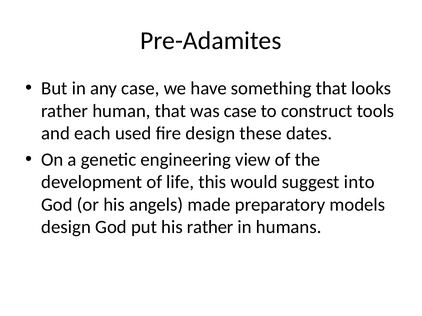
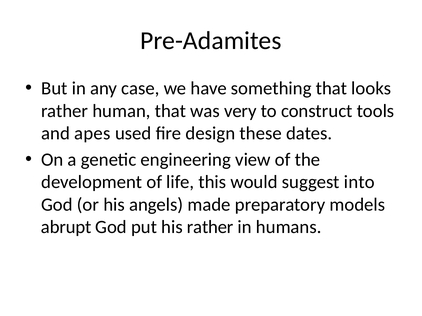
was case: case -> very (240, 111)
each: each -> apes (92, 134)
design: design -> abrupt (66, 227)
